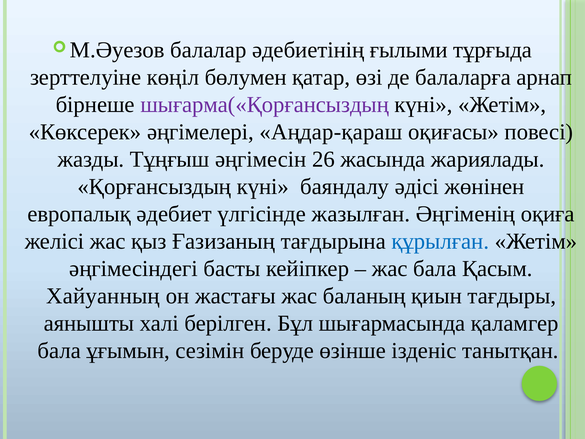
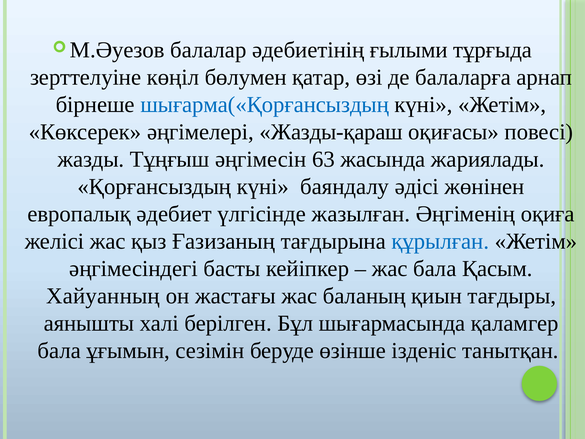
шығарма(«Қорғансыздың colour: purple -> blue (265, 105)
Аңдар-қараш: Аңдар-қараш -> Жазды-қараш (331, 132)
26: 26 -> 63 (323, 159)
